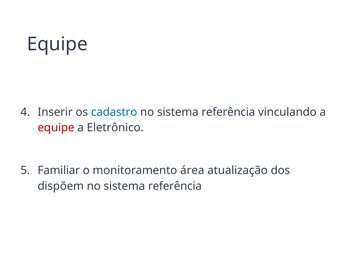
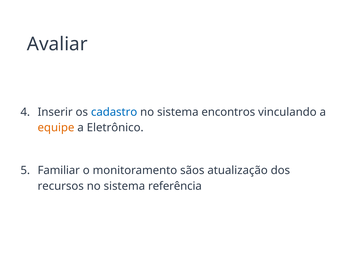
Equipe: Equipe -> Avaliar (57, 44)
referência: referência -> encontros (228, 112)
equipe colour: red -> orange (56, 128)
área: área -> sãos (192, 171)
dispõem: dispõem -> recursos (61, 187)
